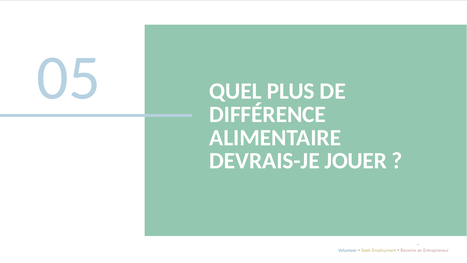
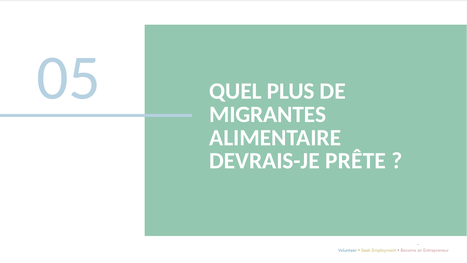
DIFFÉRENCE: DIFFÉRENCE -> MIGRANTES (268, 114)
JOUER: JOUER -> PRÊTE (356, 161)
